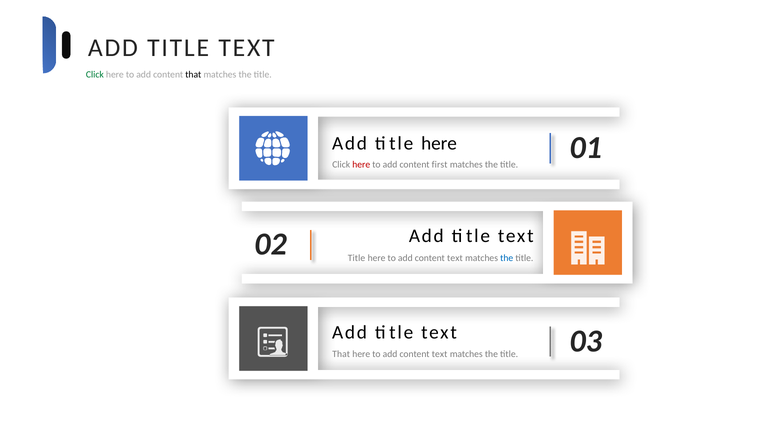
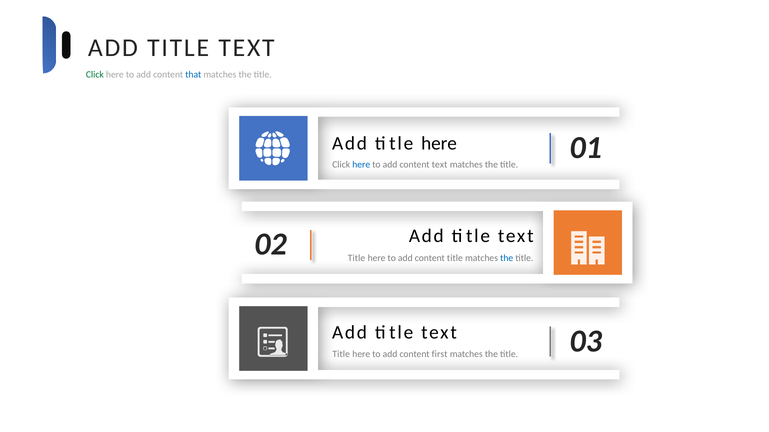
that colour: black -> blue (193, 75)
here colour: red -> blue (361, 165)
content first: first -> text (440, 165)
text: text -> title (455, 258)
That: That -> Title (341, 354)
text: text -> first (440, 354)
